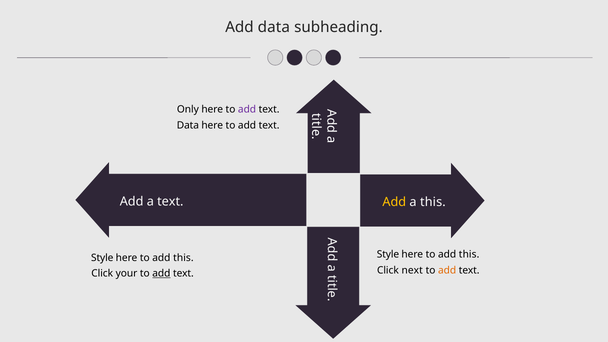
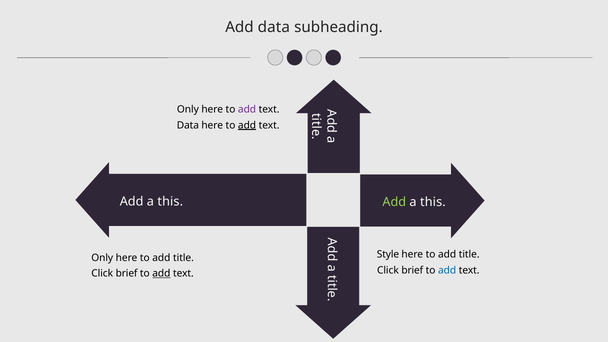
add underline: none -> present (247, 125)
text: text -> this (170, 201)
Add colour: yellow -> light green (394, 202)
this: this -> title (469, 254)
Style: Style -> Only (102, 258)
this: this -> title (183, 258)
next: next -> brief (412, 270)
add colour: orange -> blue (447, 270)
your: your -> brief (127, 273)
